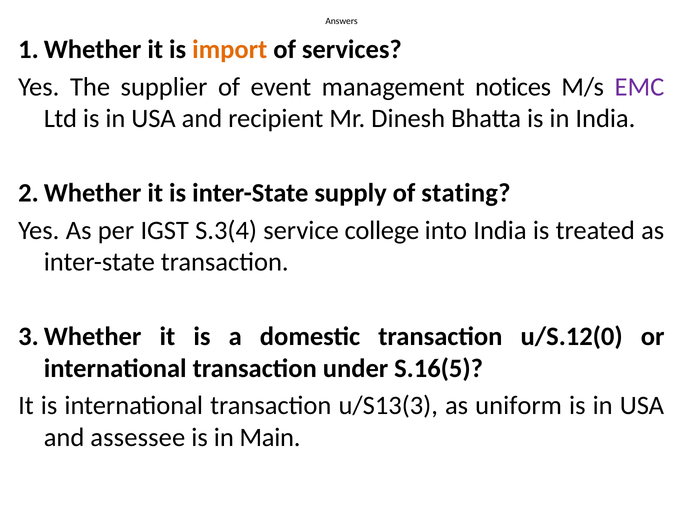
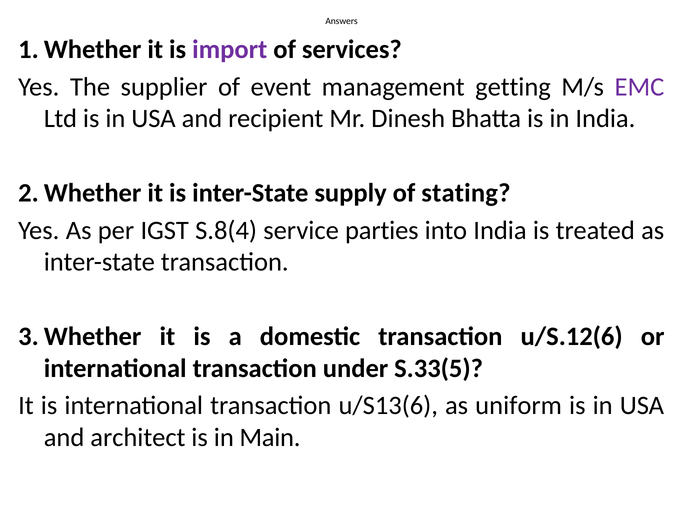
import colour: orange -> purple (230, 50)
notices: notices -> getting (513, 87)
S.3(4: S.3(4 -> S.8(4 (226, 230)
college: college -> parties (382, 230)
u/S.12(0: u/S.12(0 -> u/S.12(6 (572, 337)
S.16(5: S.16(5 -> S.33(5 (439, 369)
u/S13(3: u/S13(3 -> u/S13(6 (388, 406)
assessee: assessee -> architect (138, 438)
